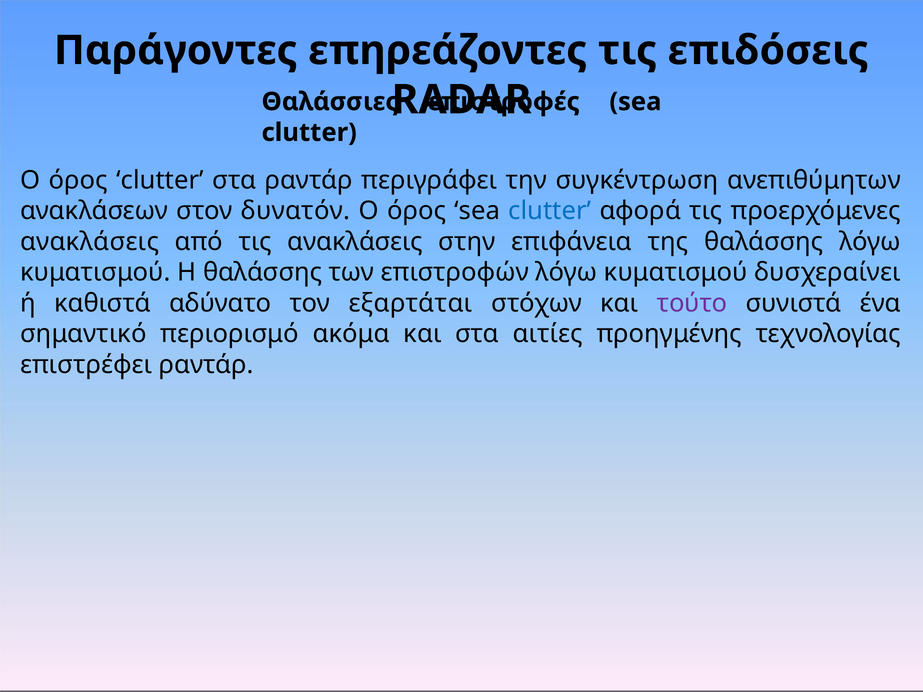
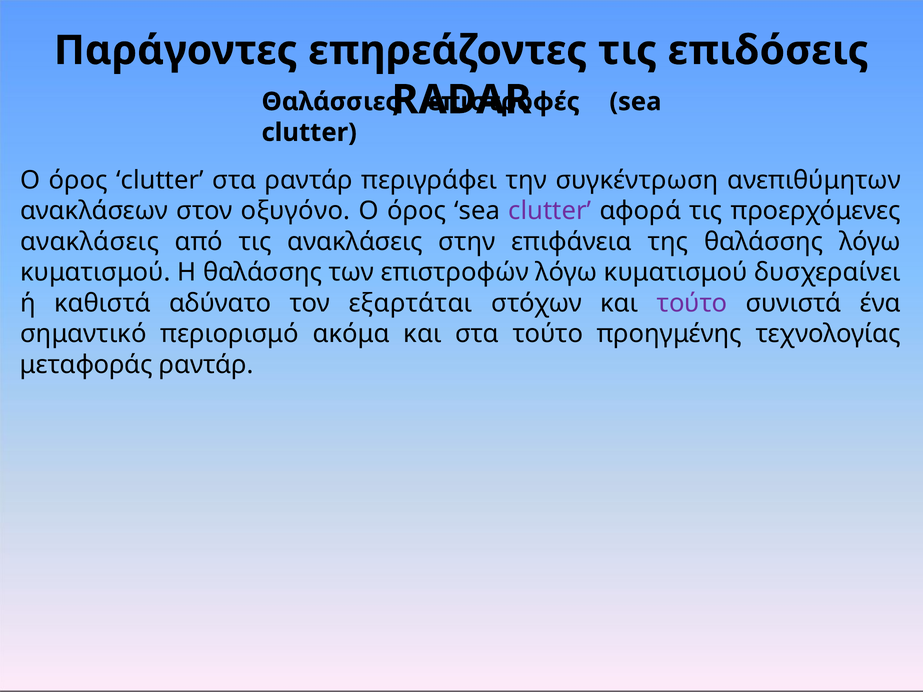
δυνατόν: δυνατόν -> οξυγόνο (295, 211)
clutter colour: blue -> purple (550, 211)
στα αιτίες: αιτίες -> τούτο (548, 334)
επιστρέφει: επιστρέφει -> μεταφοράς (86, 365)
